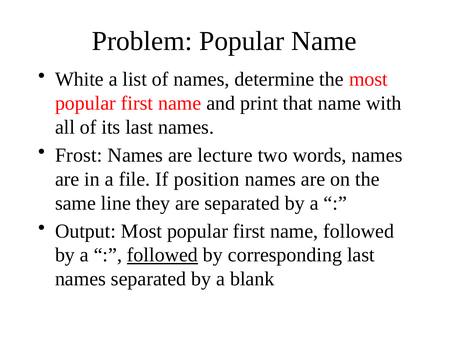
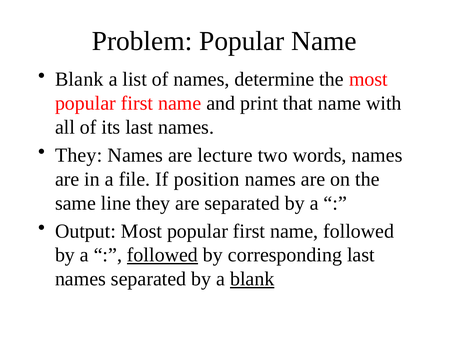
White: White -> Blank (79, 79)
Frost: Frost -> They (79, 155)
blank underline: none -> present (252, 279)
